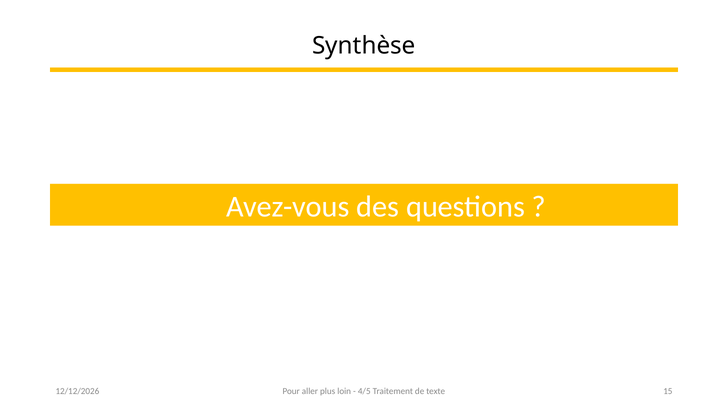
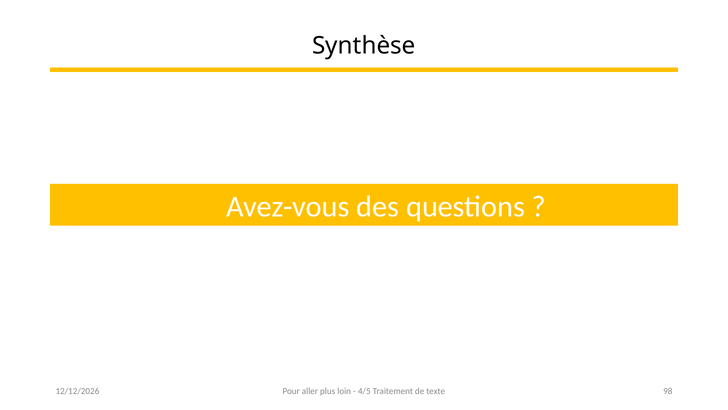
15: 15 -> 98 (668, 391)
